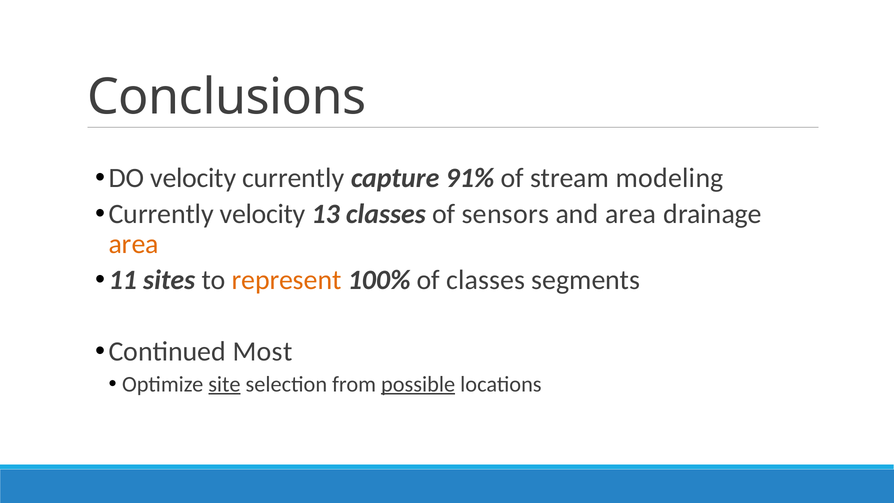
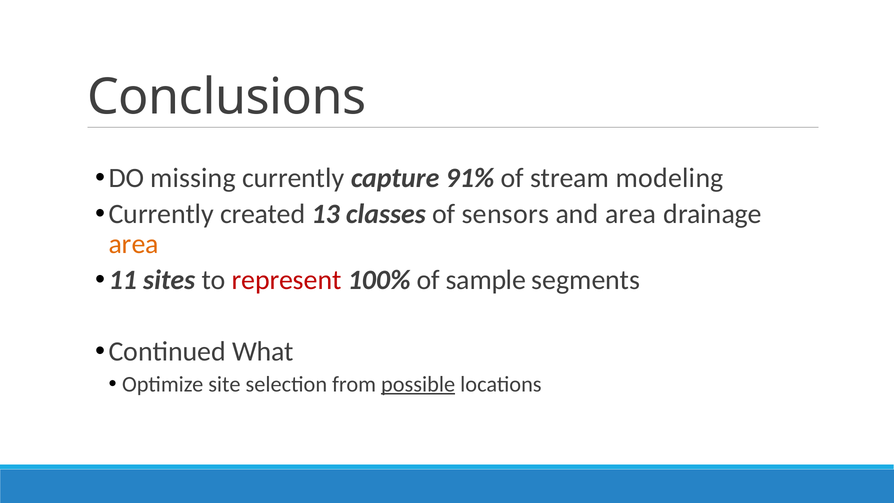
DO velocity: velocity -> missing (193, 178)
Currently velocity: velocity -> created (263, 214)
represent colour: orange -> red (287, 280)
of classes: classes -> sample (486, 280)
Most: Most -> What (263, 351)
site underline: present -> none (224, 384)
